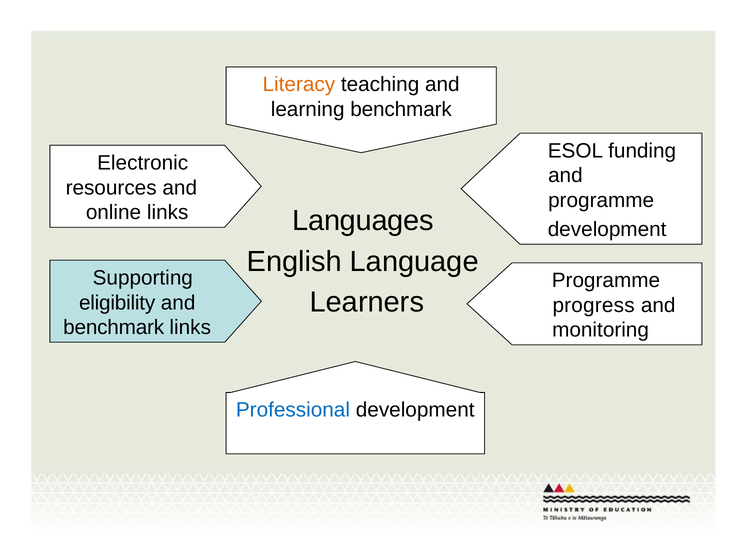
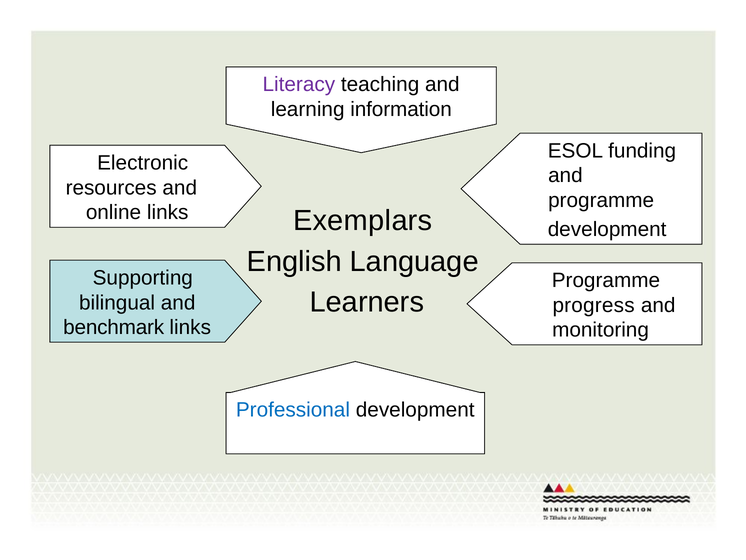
Literacy colour: orange -> purple (299, 84)
learning benchmark: benchmark -> information (401, 109)
Languages: Languages -> Exemplars (363, 221)
eligibility: eligibility -> bilingual (117, 302)
